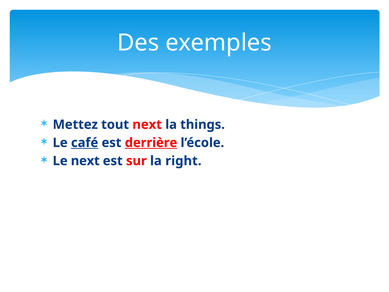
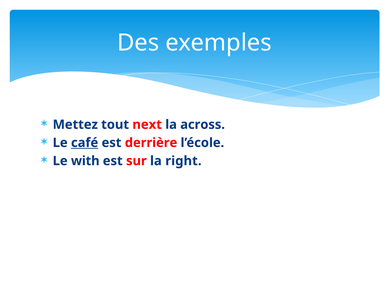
things: things -> across (203, 124)
derrière underline: present -> none (151, 143)
Le next: next -> with (85, 161)
